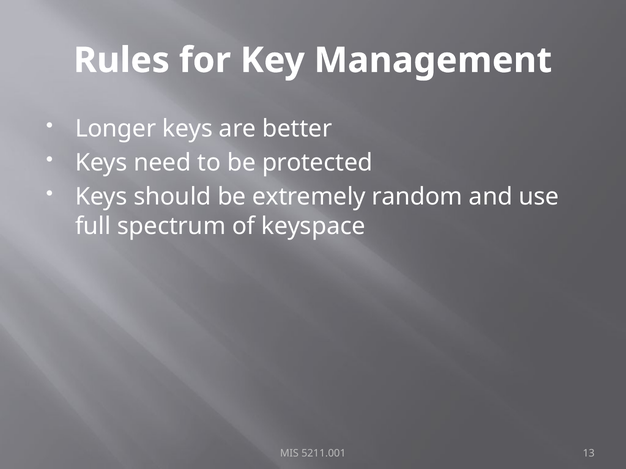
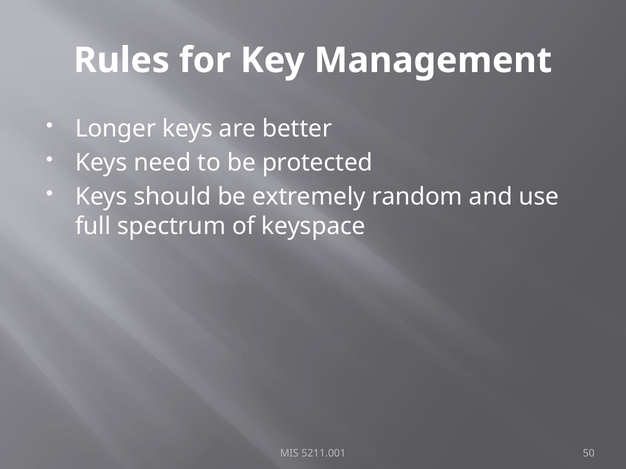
13: 13 -> 50 (589, 454)
